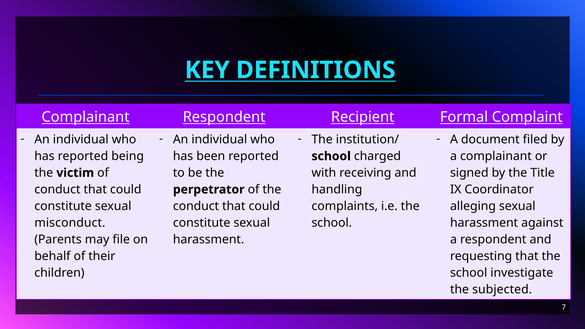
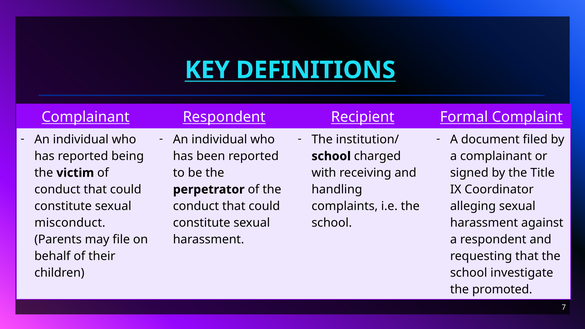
subjected: subjected -> promoted (502, 290)
